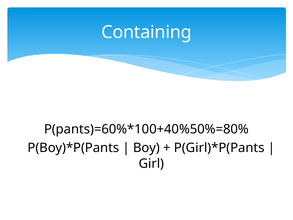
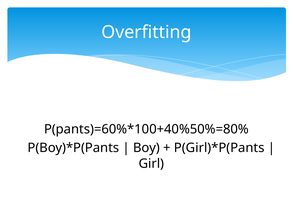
Containing: Containing -> Overfitting (146, 32)
